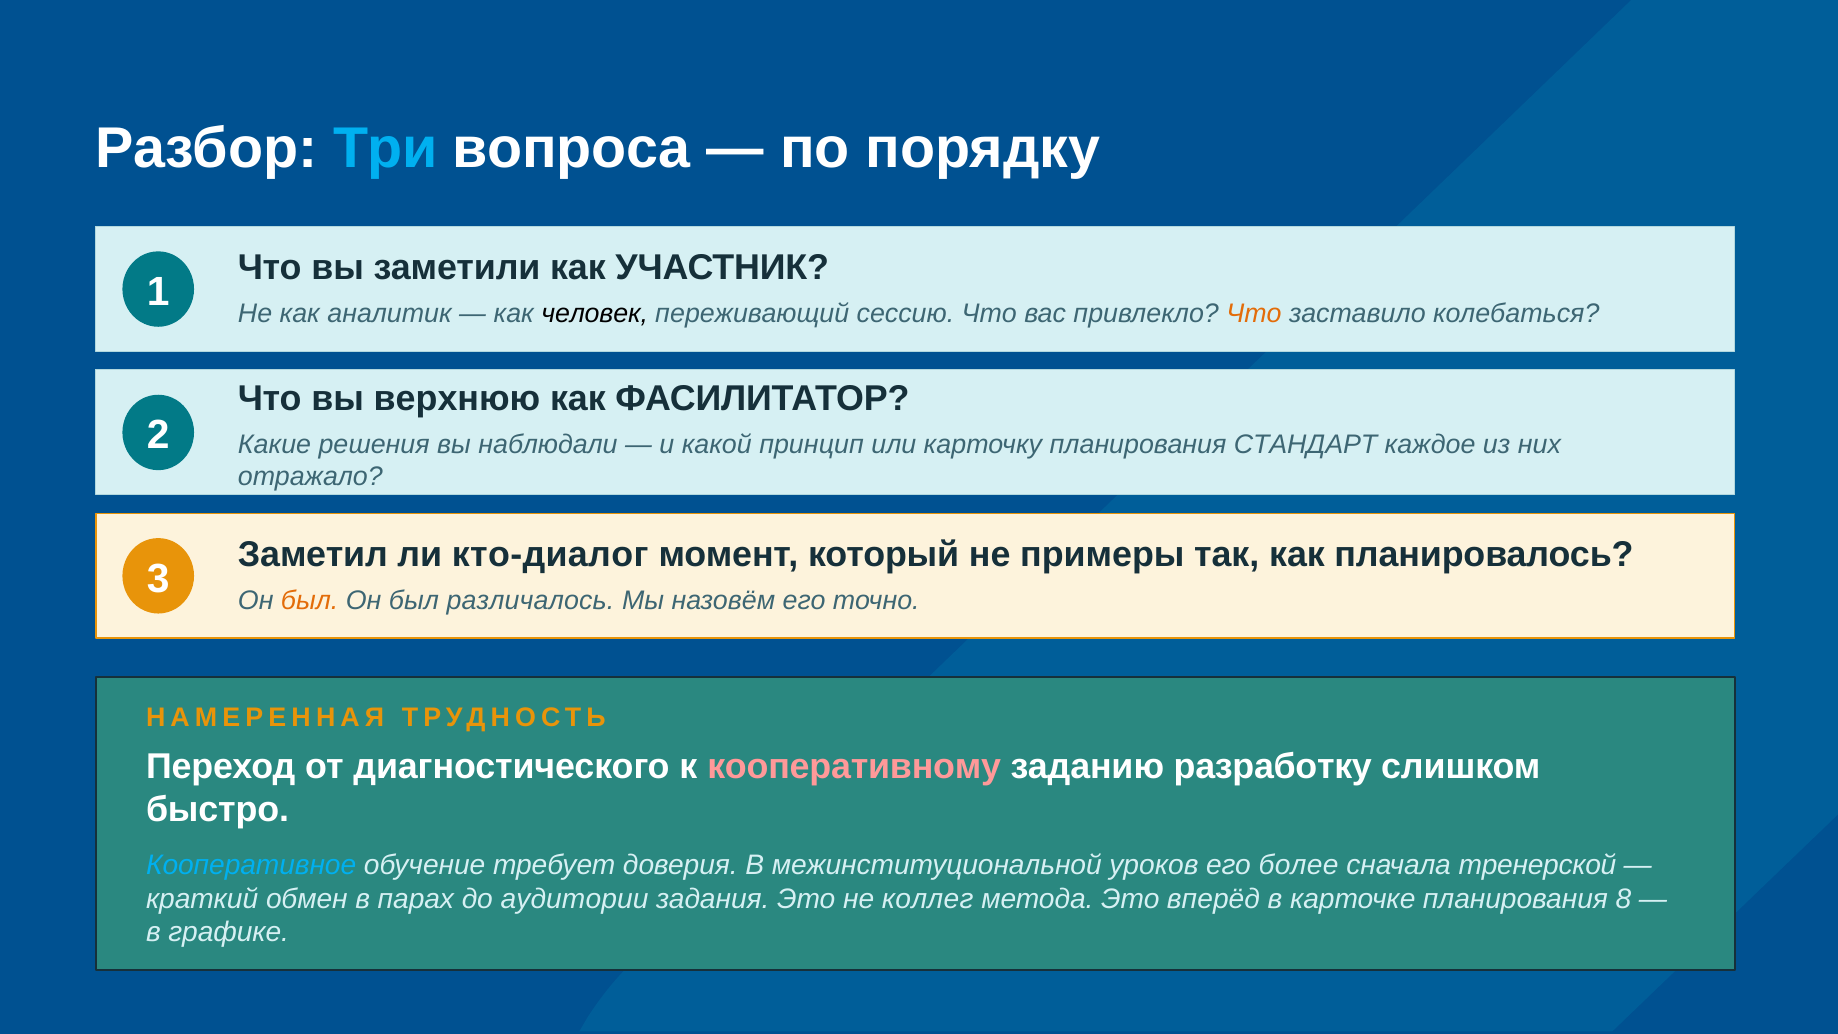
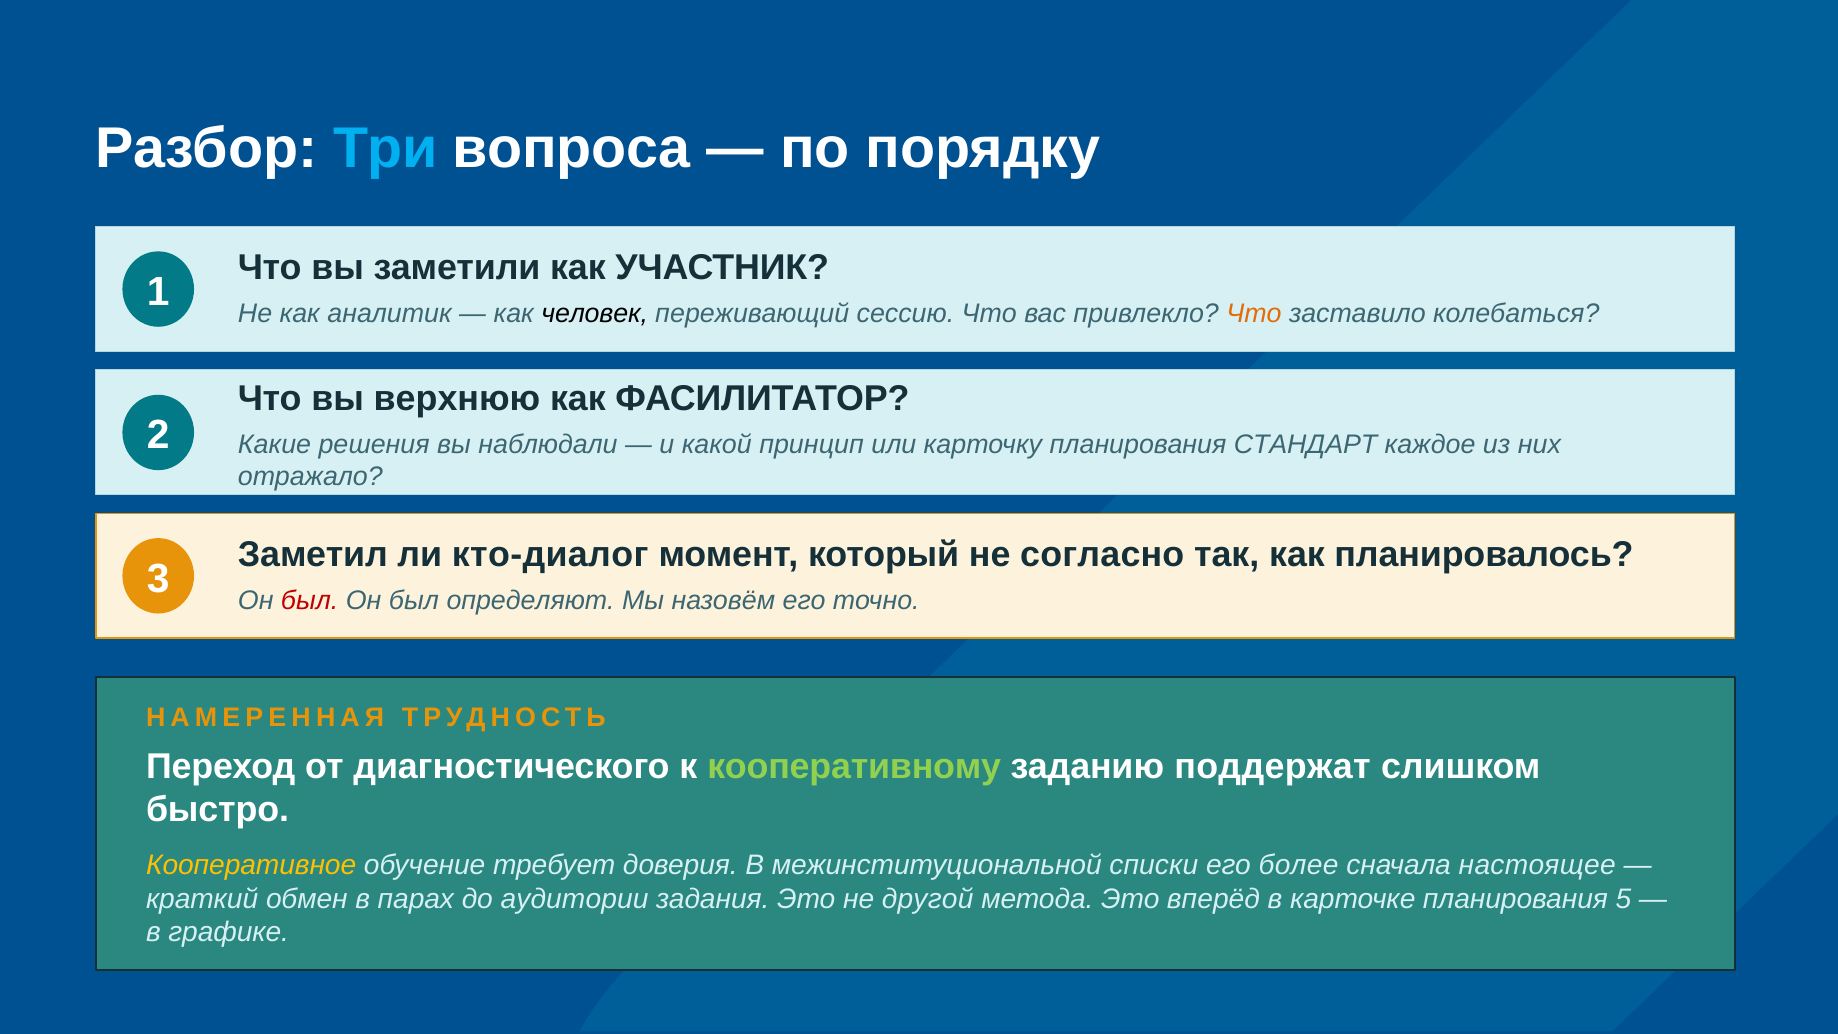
примеры: примеры -> согласно (1102, 554)
был colour: orange -> red (310, 600)
различалось: различалось -> определяют (531, 600)
кооперативному colour: pink -> light green (854, 766)
разработку: разработку -> поддержат (1272, 766)
Кооперативное colour: light blue -> yellow (251, 865)
уроков: уроков -> списки (1154, 865)
тренерской: тренерской -> настоящее (1537, 865)
коллег: коллег -> другой (928, 899)
8: 8 -> 5 (1623, 899)
